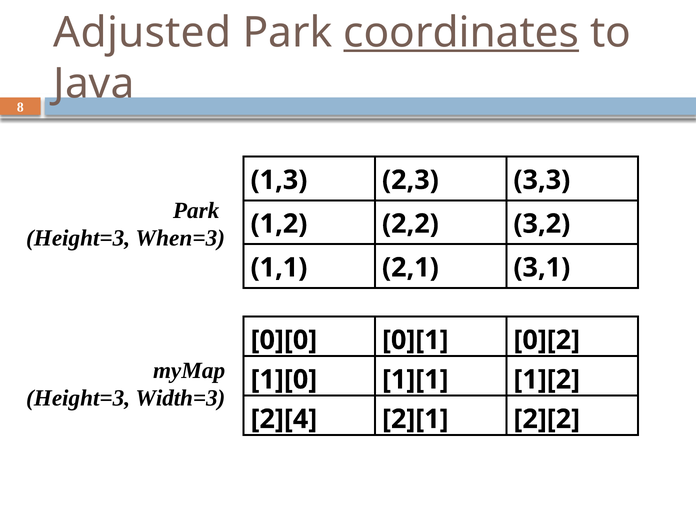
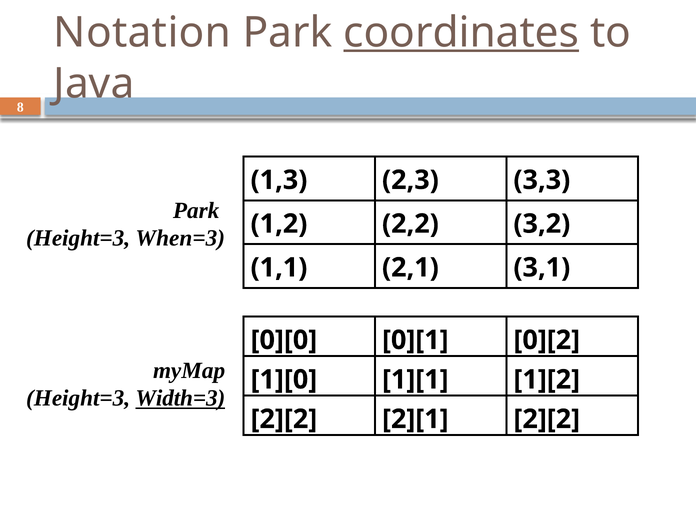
Adjusted: Adjusted -> Notation (142, 33)
Width=3 underline: none -> present (180, 398)
2][4: 2][4 -> 2][2 (284, 419)
